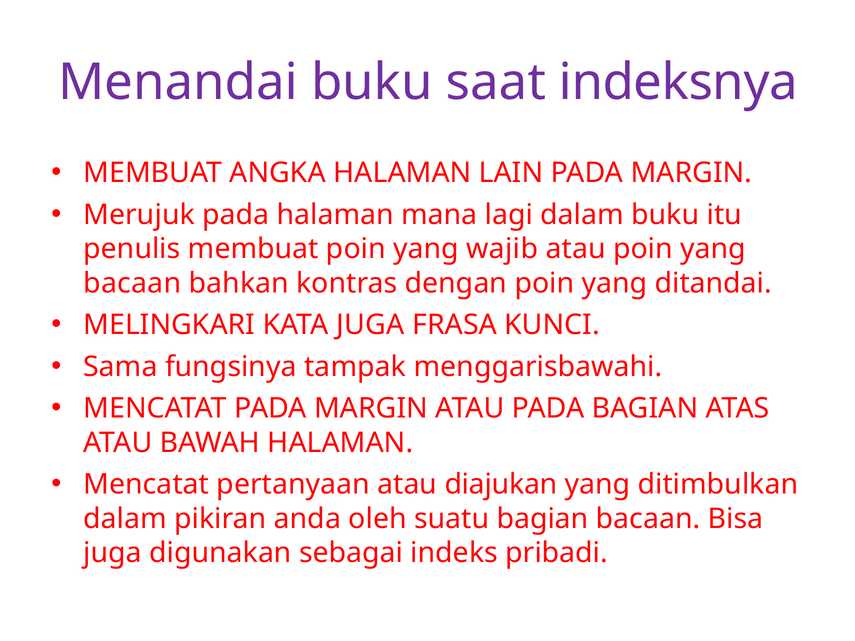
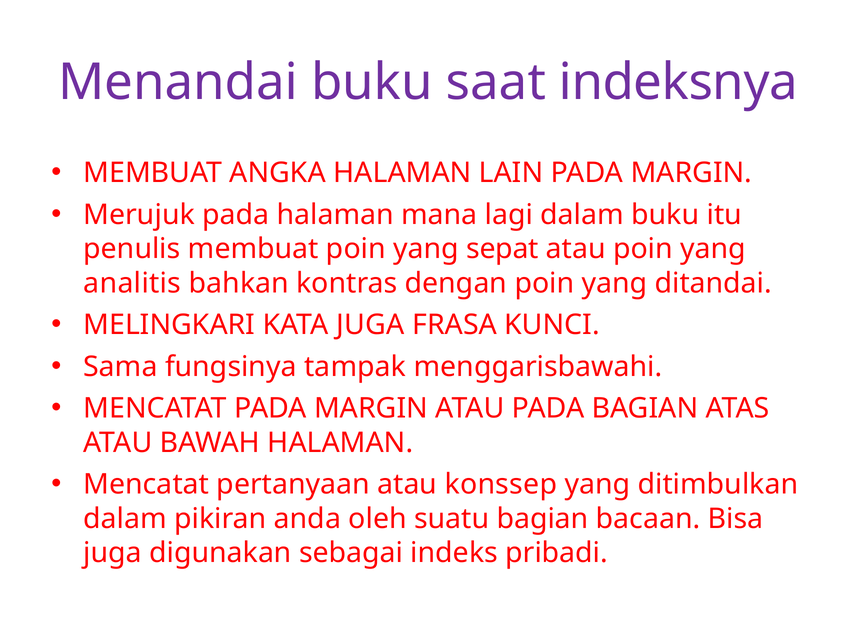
wajib: wajib -> sepat (502, 249)
bacaan: bacaan -> analitis (132, 283)
diajukan: diajukan -> konssep (501, 485)
